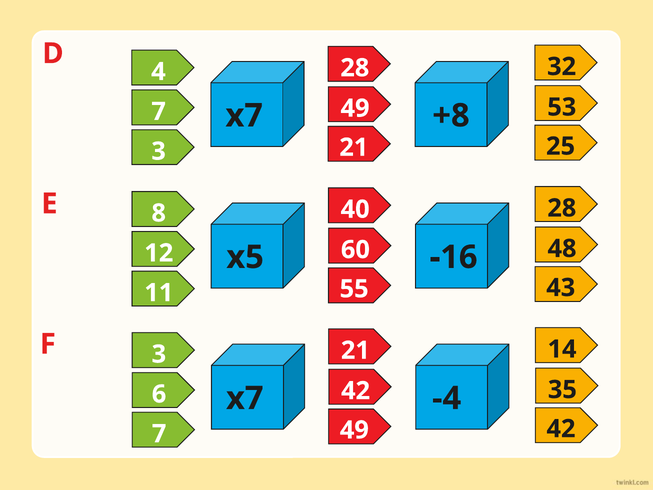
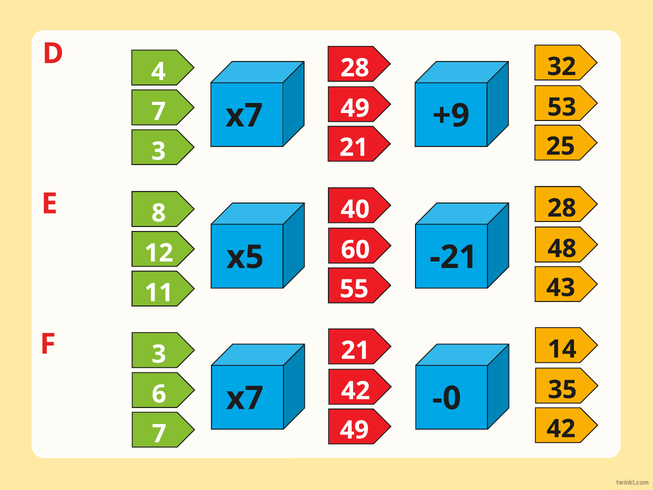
+8: +8 -> +9 (451, 116)
-16: -16 -> -21 (454, 257)
-4: -4 -> -0 (447, 398)
